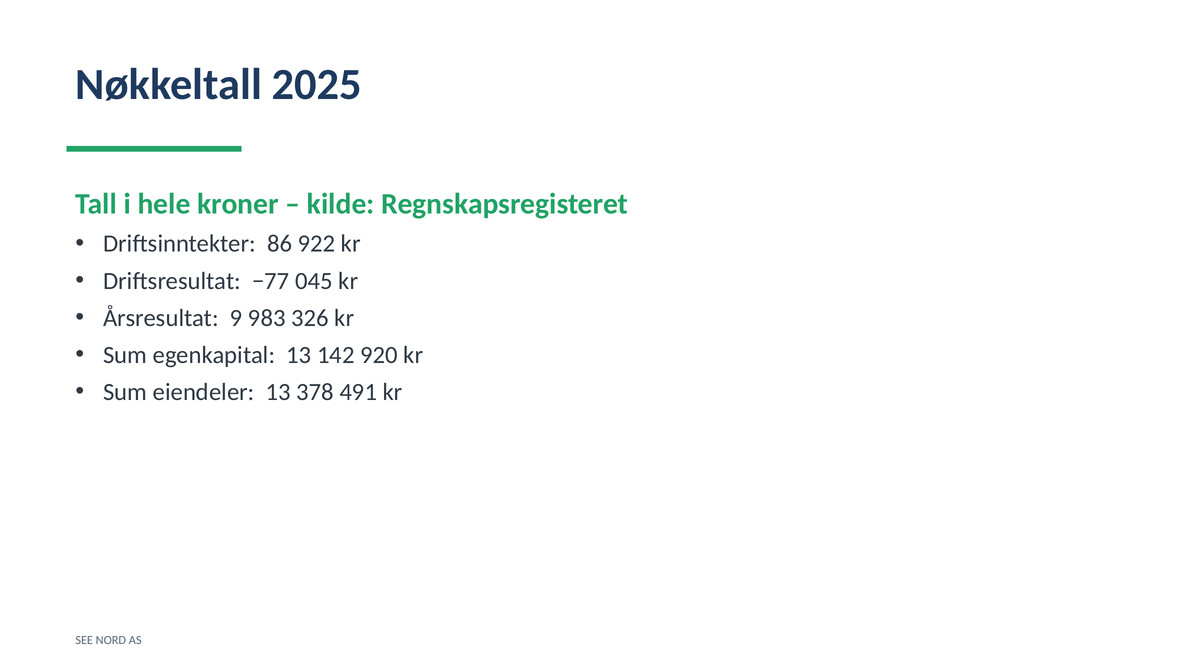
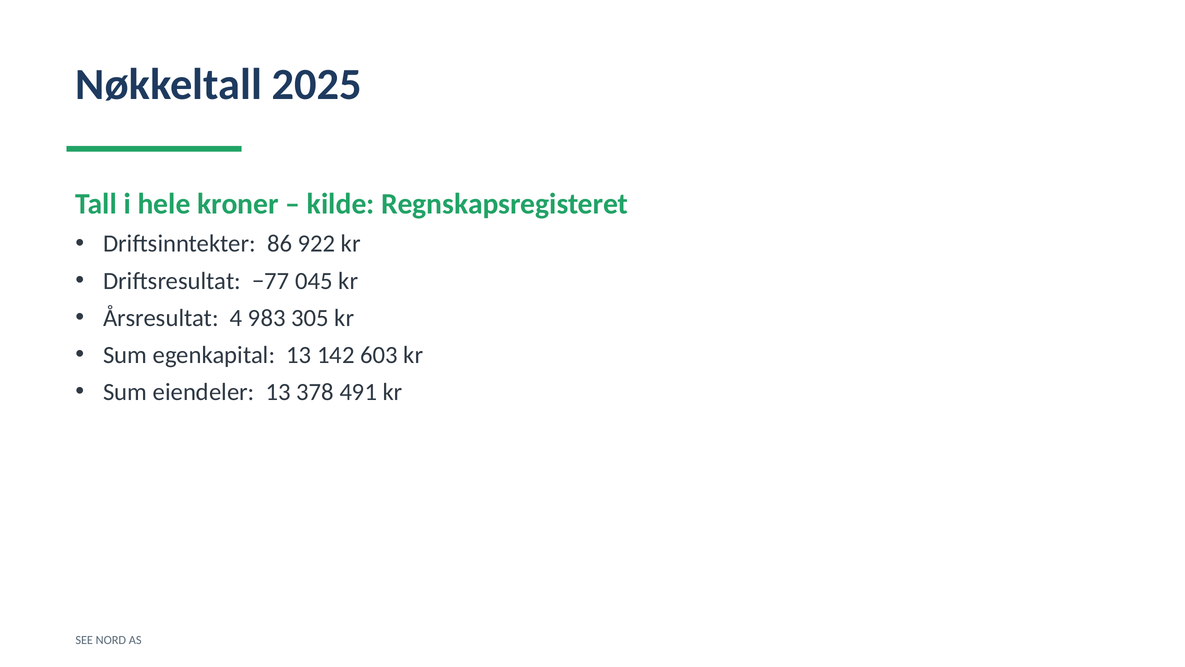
9: 9 -> 4 (236, 318)
326: 326 -> 305 (310, 318)
920: 920 -> 603 (379, 355)
